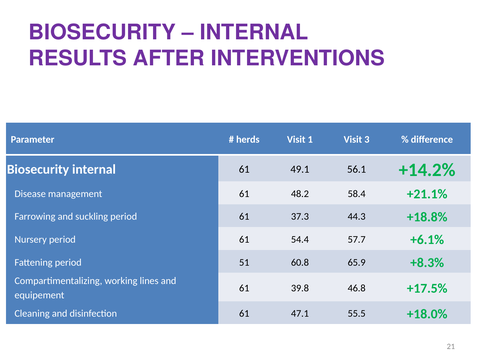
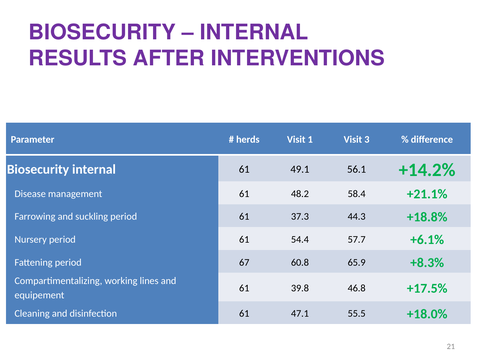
51: 51 -> 67 (244, 262)
